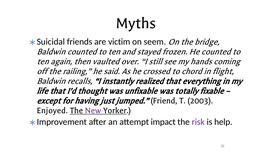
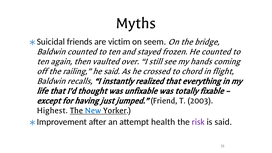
Enjoyed: Enjoyed -> Highest (52, 110)
New colour: purple -> blue (93, 110)
impact: impact -> health (163, 122)
is help: help -> said (223, 122)
